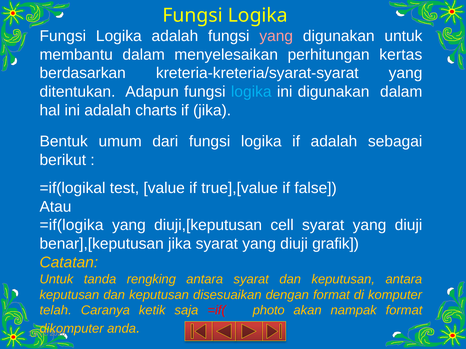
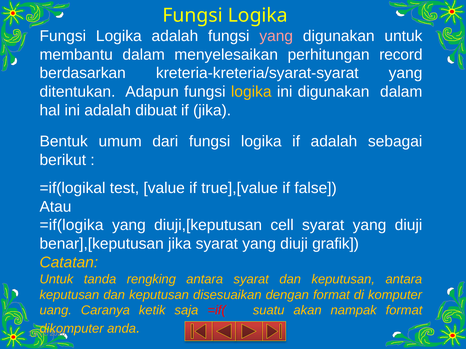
kertas: kertas -> record (401, 55)
logika colour: light blue -> yellow (251, 92)
charts: charts -> dibuat (156, 111)
telah: telah -> uang (56, 311)
photo: photo -> suatu (269, 311)
